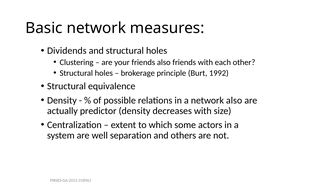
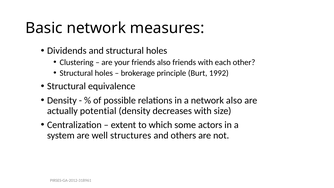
predictor: predictor -> potential (98, 111)
separation: separation -> structures (131, 135)
